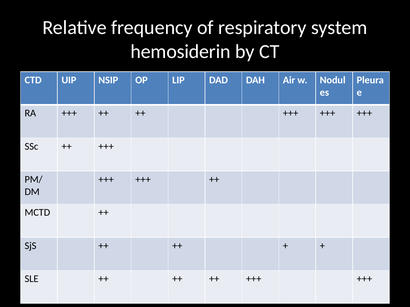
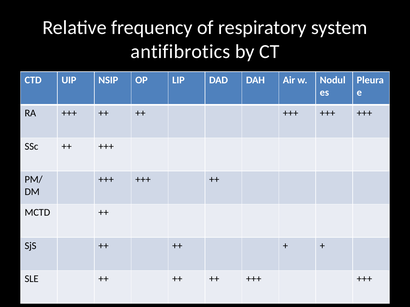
hemosiderin: hemosiderin -> antifibrotics (180, 52)
